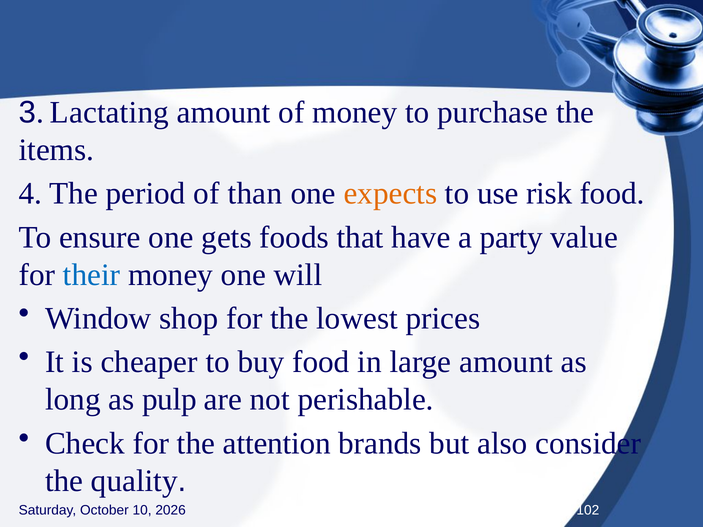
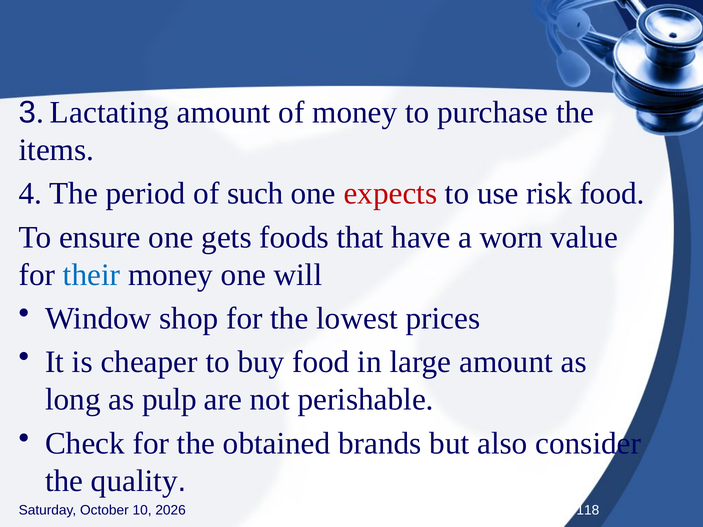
than: than -> such (255, 194)
expects colour: orange -> red (390, 194)
party: party -> worn (511, 237)
attention: attention -> obtained (277, 444)
102: 102 -> 118 (588, 511)
